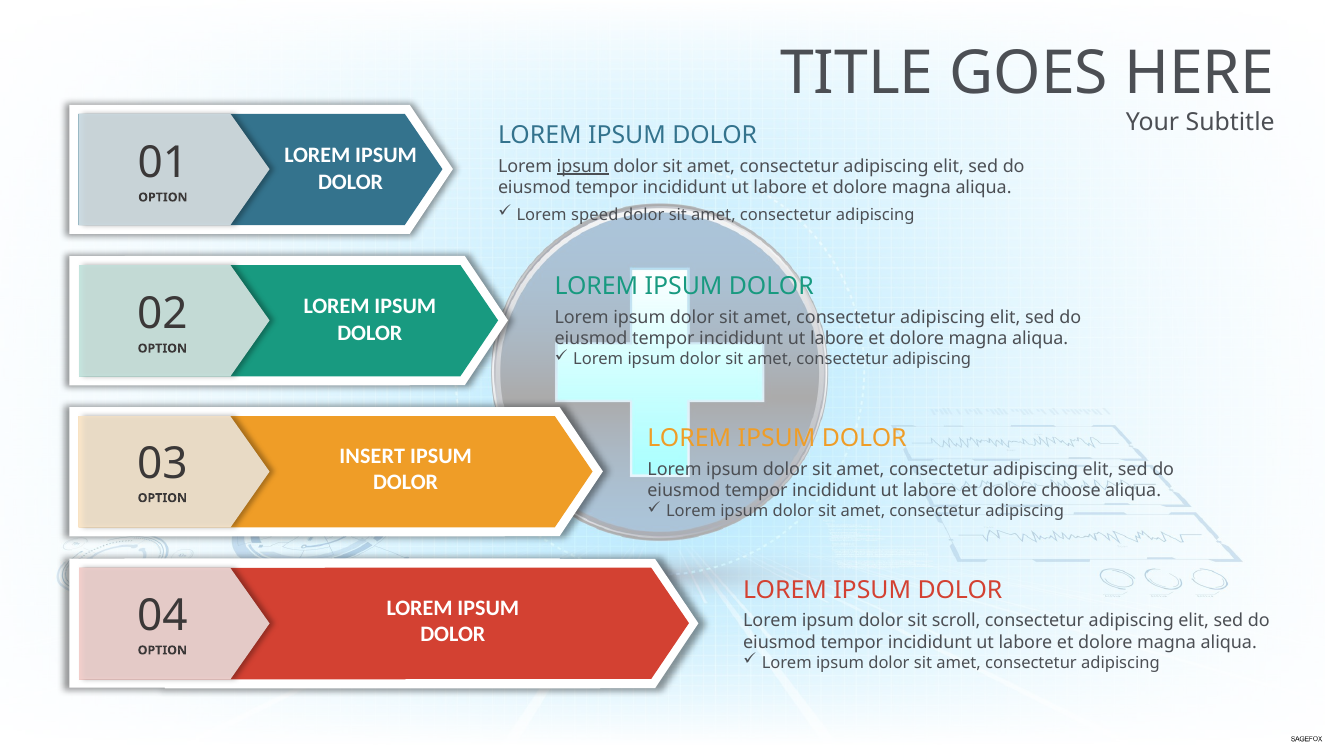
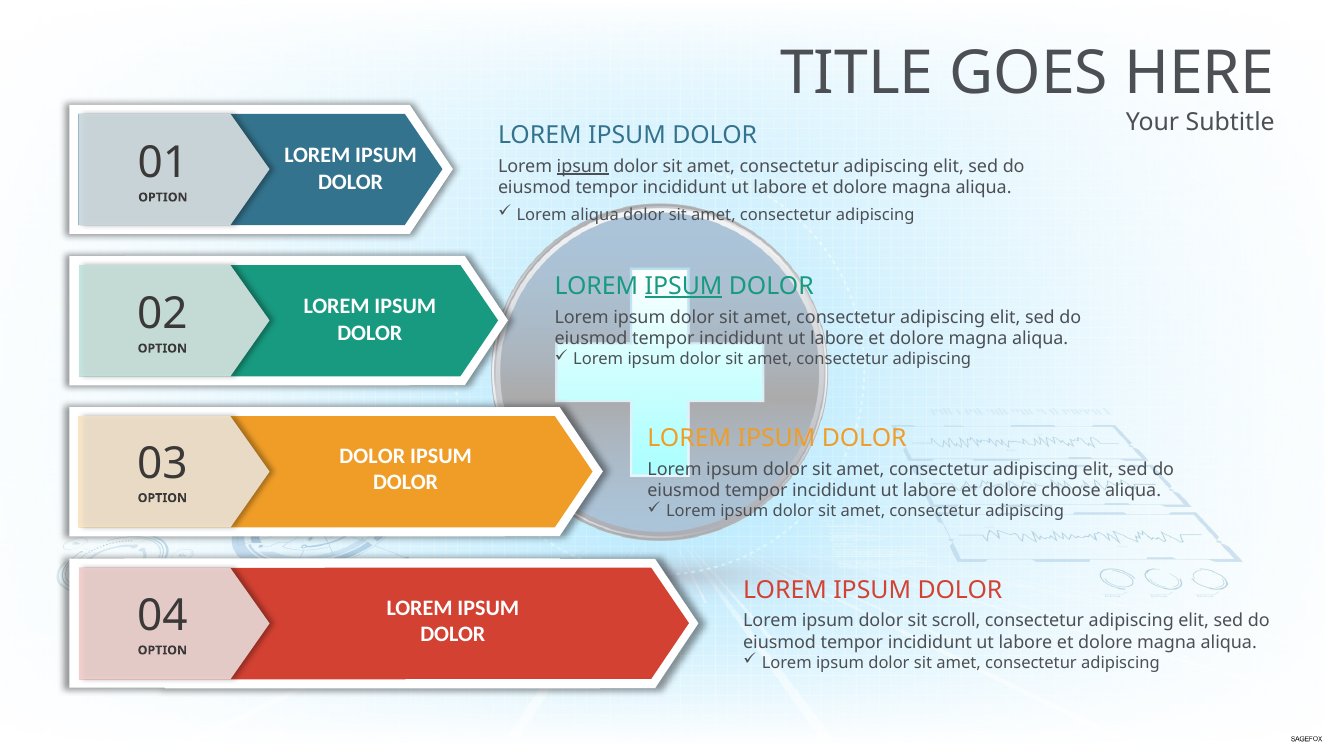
Lorem speed: speed -> aliqua (595, 215)
IPSUM underline: none -> present (684, 286)
INSERT: INSERT -> DOLOR (372, 456)
